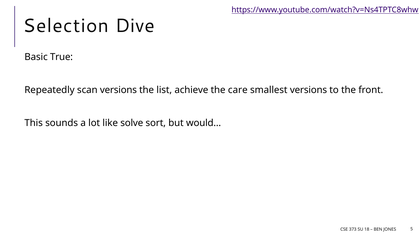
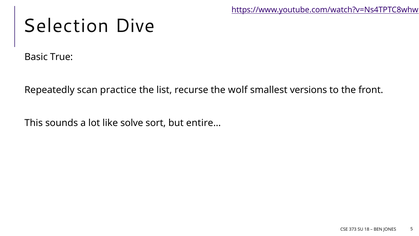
scan versions: versions -> practice (118, 90)
achieve: achieve -> recurse (191, 90)
care: care -> wolf (238, 90)
would…: would… -> entire… (204, 123)
